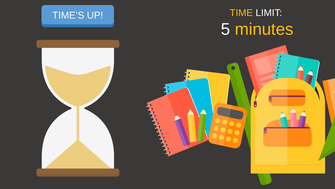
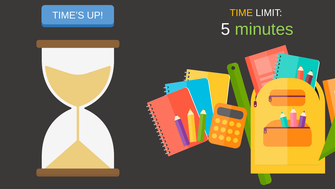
minutes colour: yellow -> light green (264, 29)
